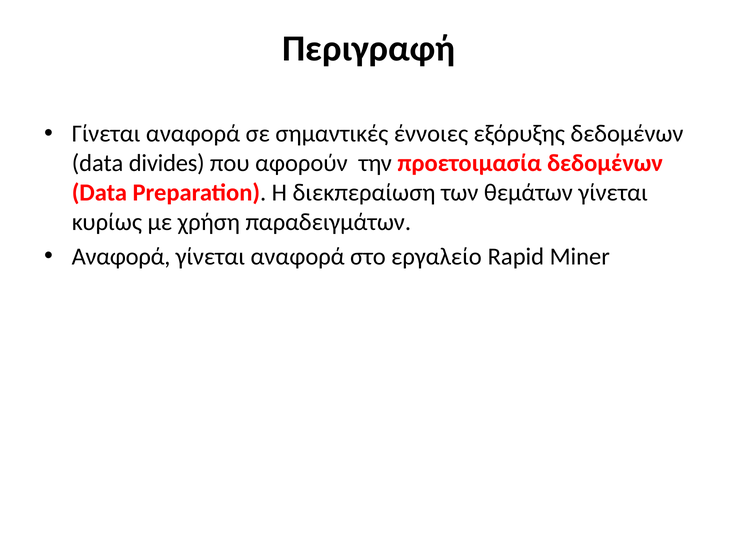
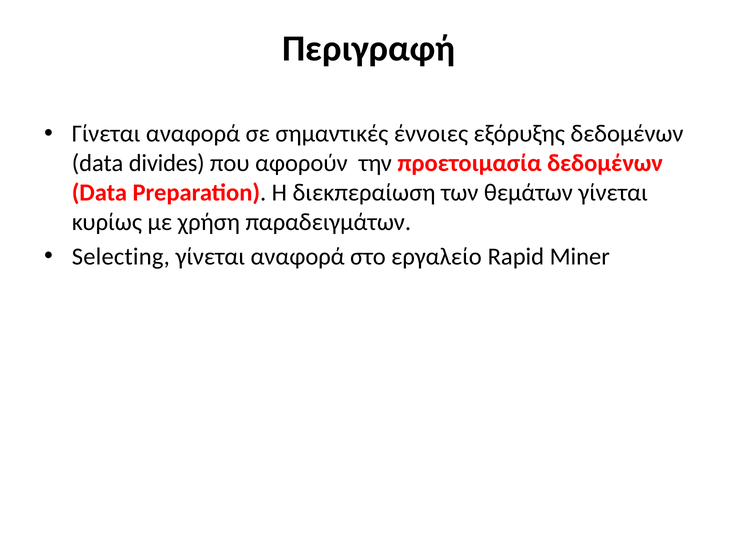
Αναφορά: Αναφορά -> Selecting (121, 256)
